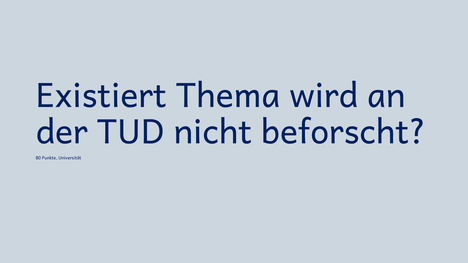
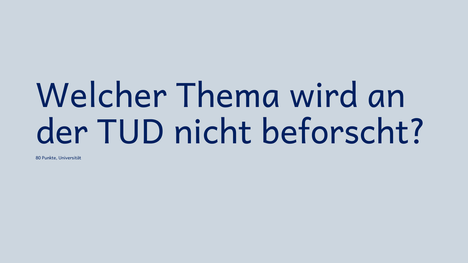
Existiert: Existiert -> Welcher (101, 96)
